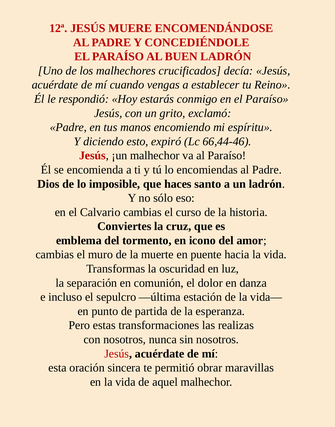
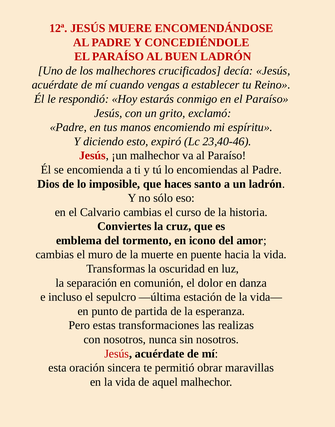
66,44-46: 66,44-46 -> 23,40-46 (227, 141)
